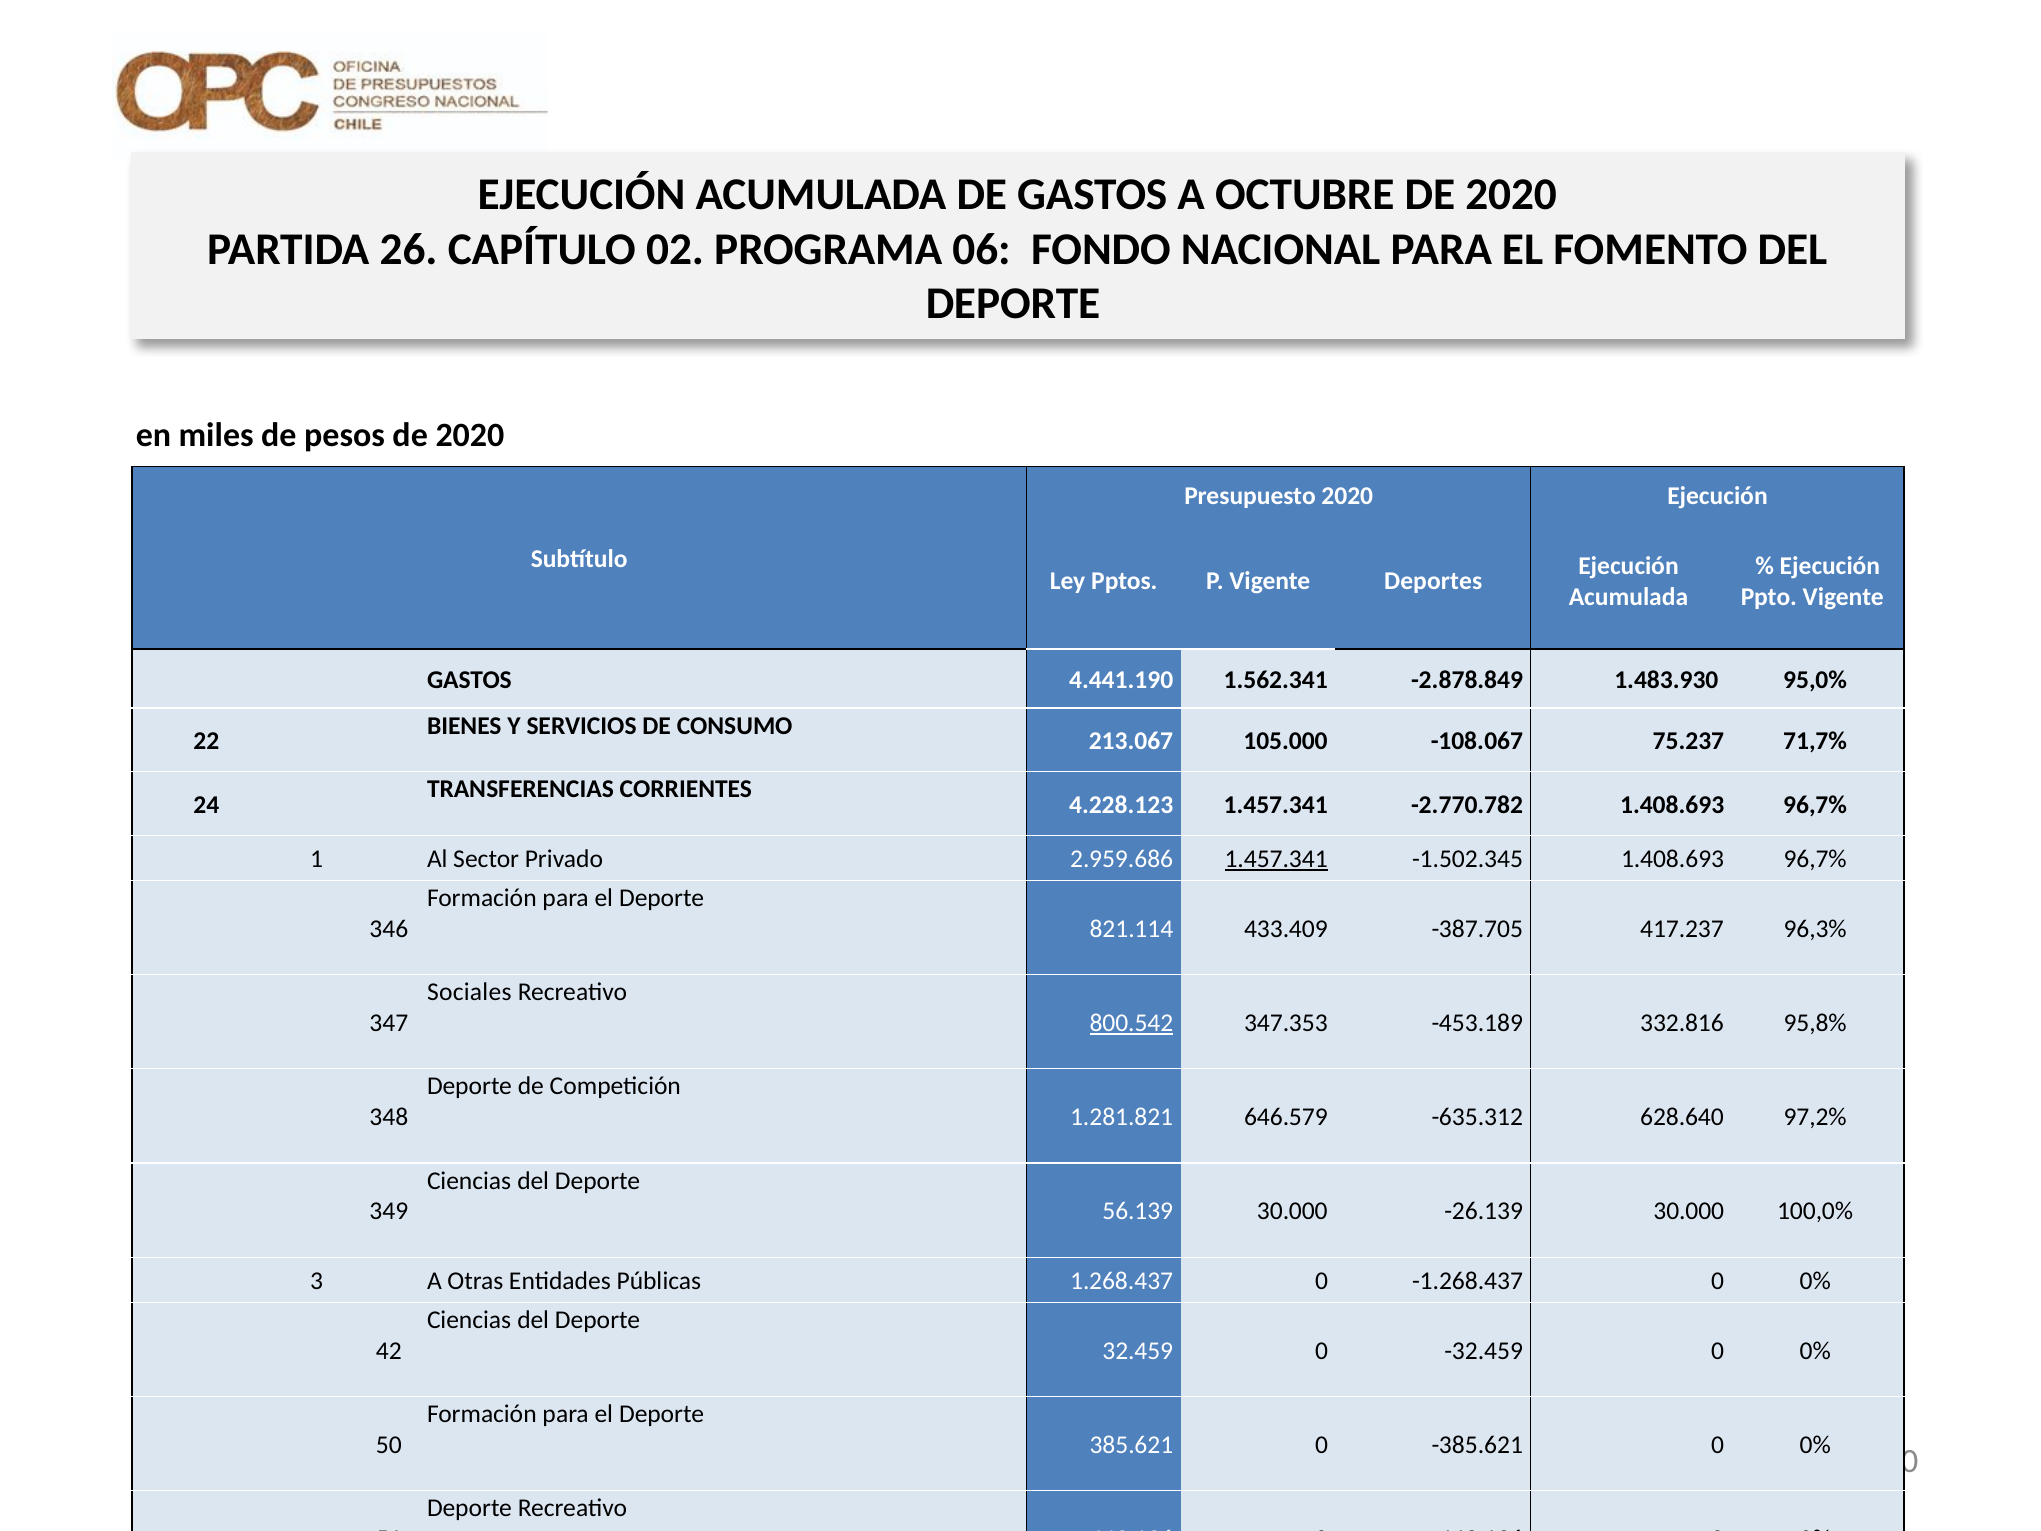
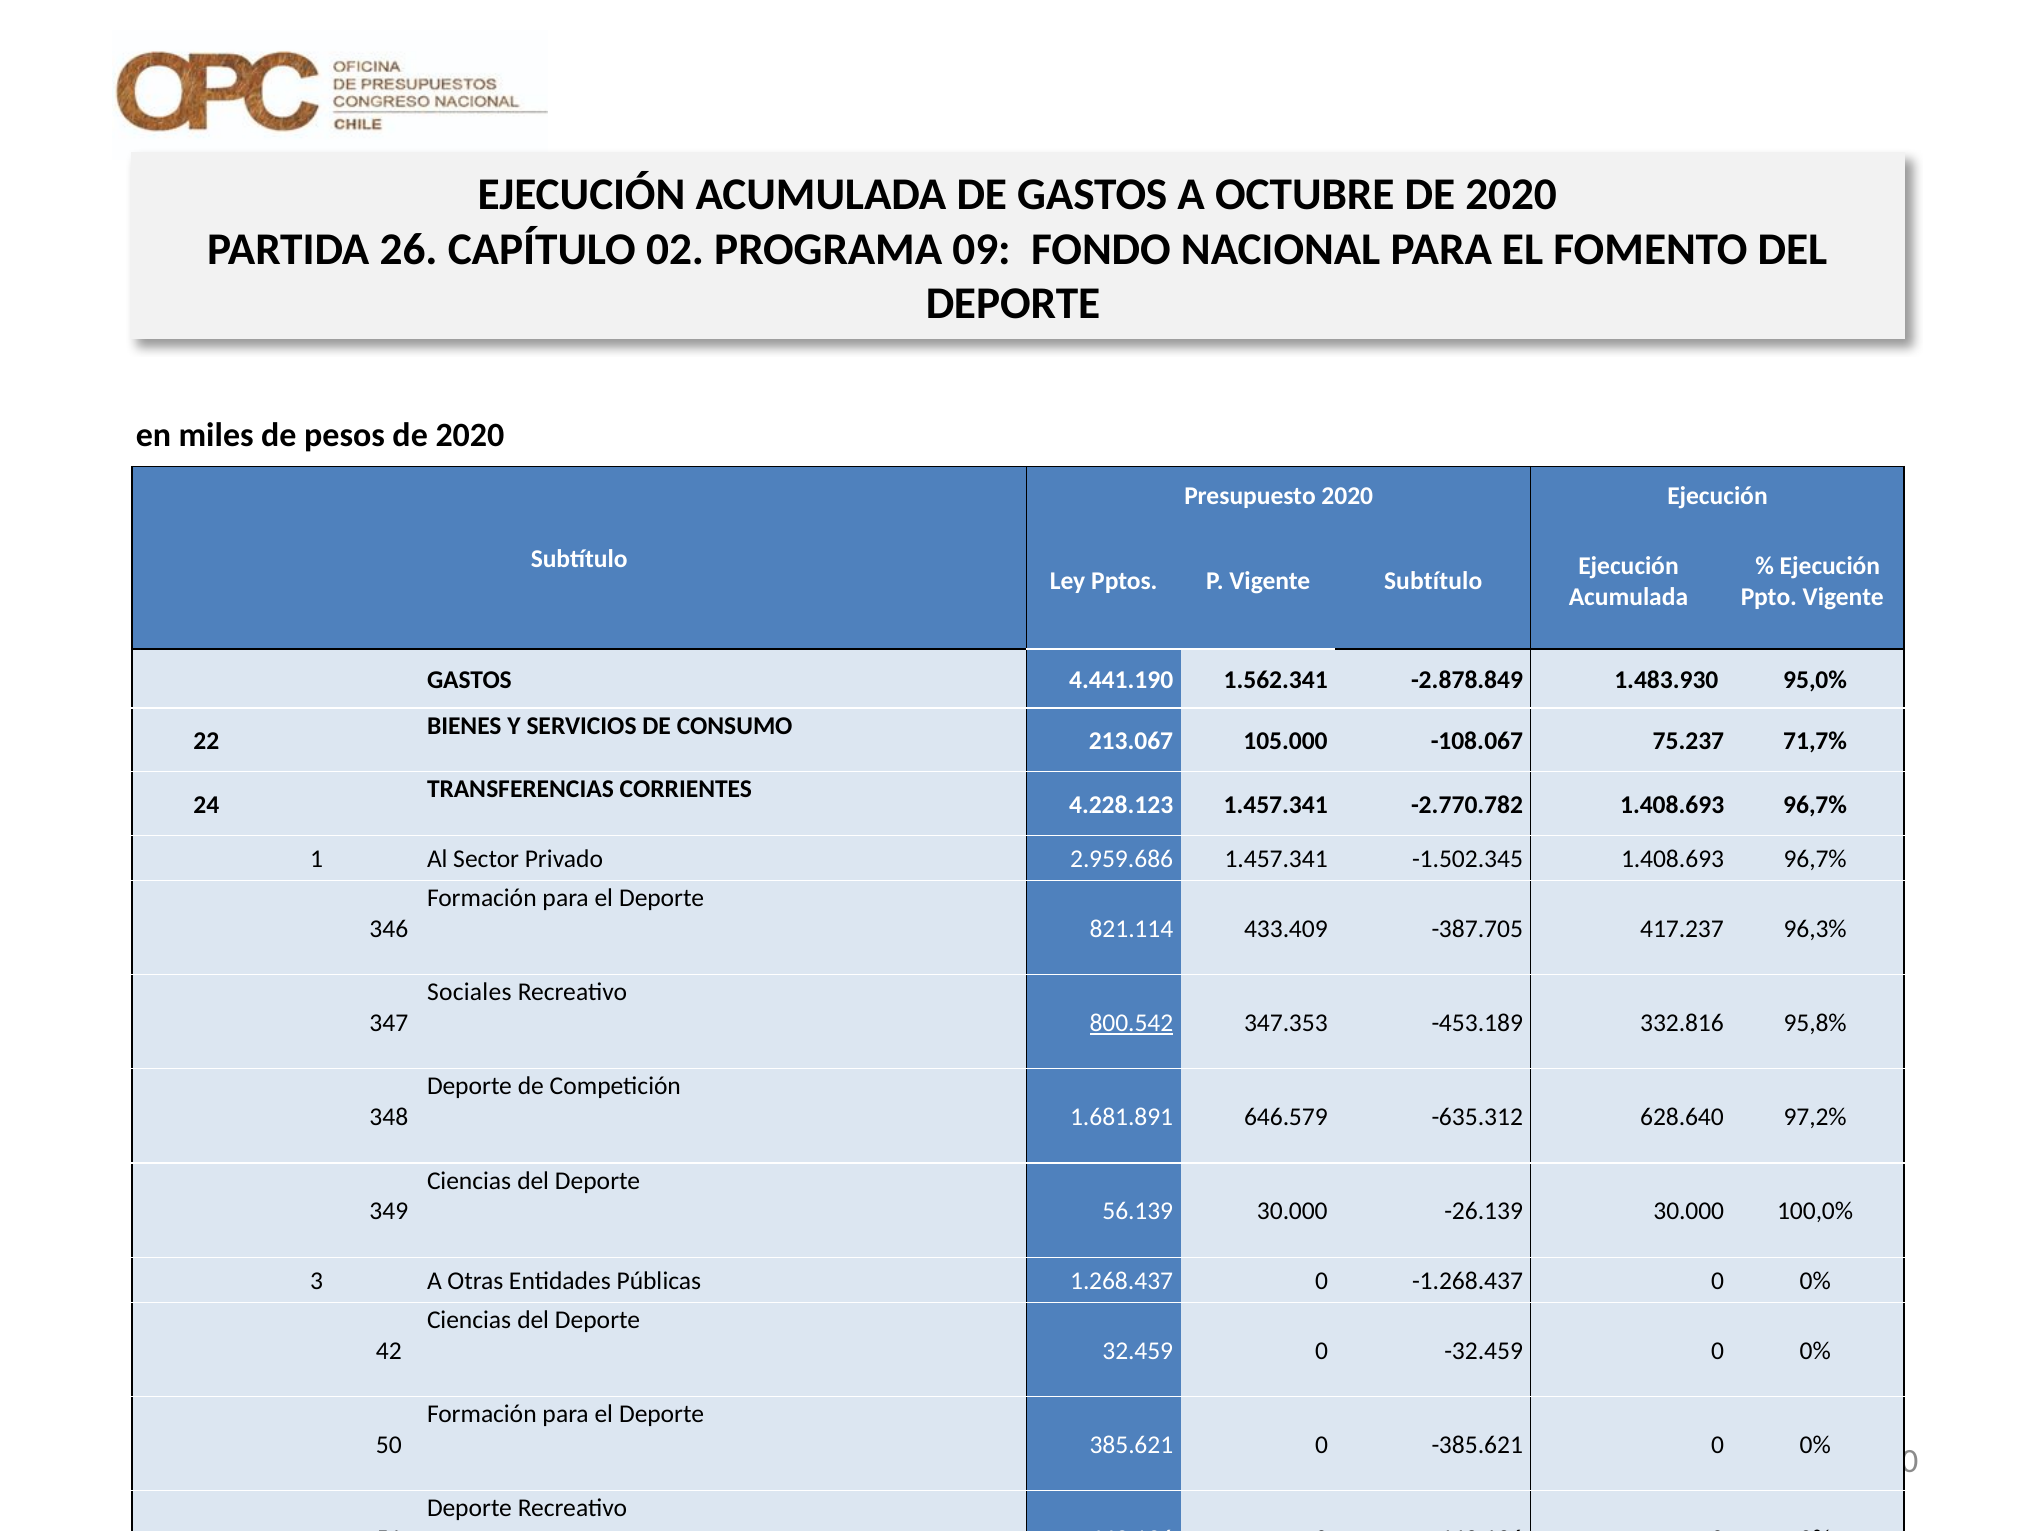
06: 06 -> 09 (981, 249)
Vigente Deportes: Deportes -> Subtítulo (1433, 581)
1.457.341 underline: present -> none (1276, 859)
1.281.821: 1.281.821 -> 1.681.891 (1122, 1117)
